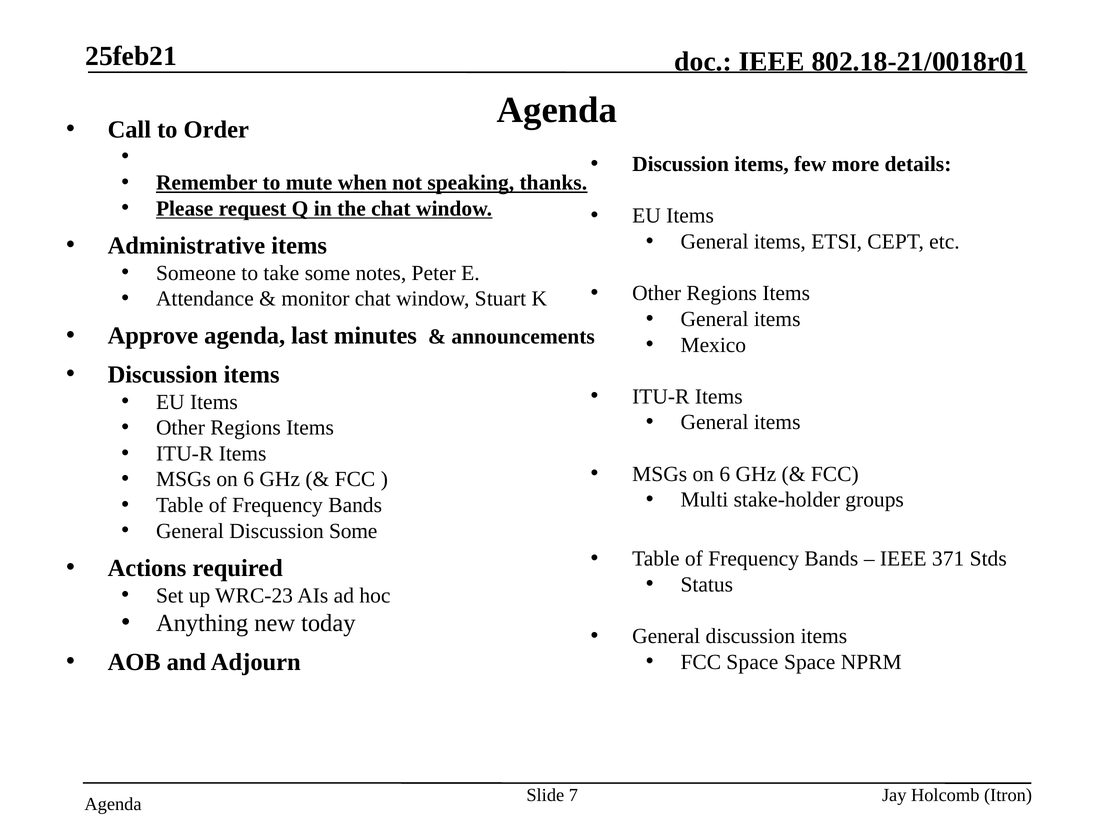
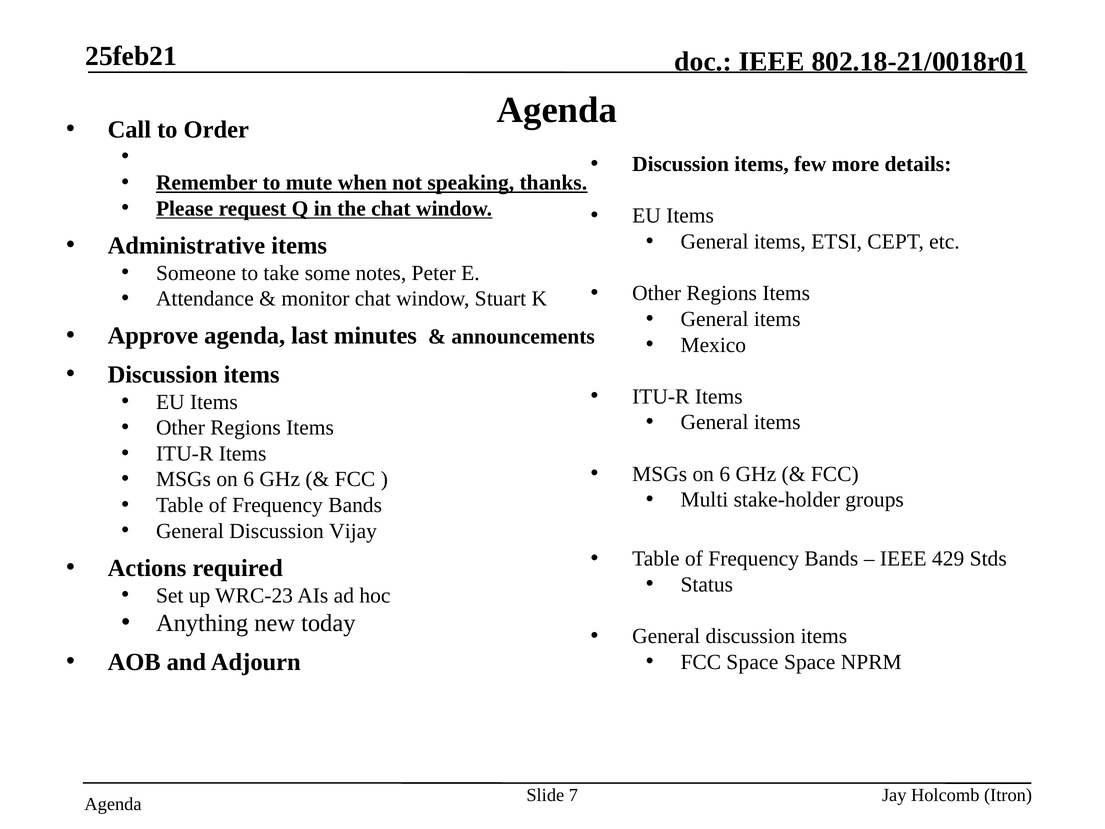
Discussion Some: Some -> Vijay (353, 531)
371: 371 -> 429 (948, 559)
